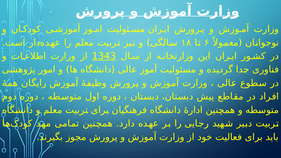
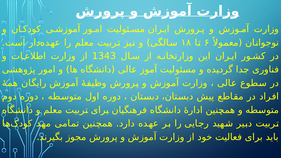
1343 underline: present -> none (104, 56)
